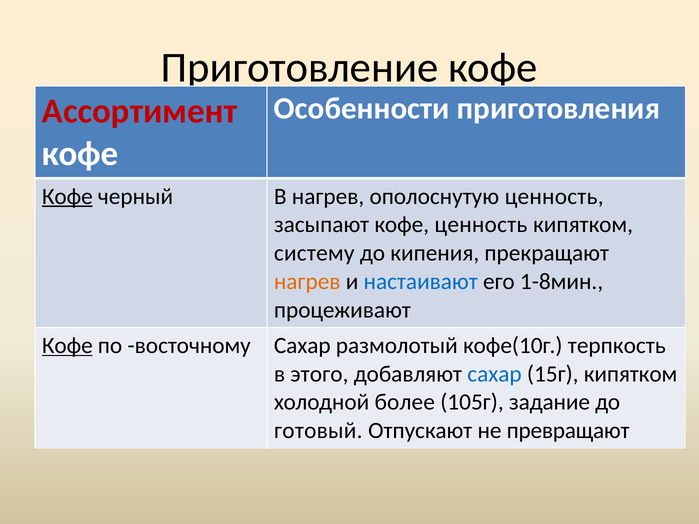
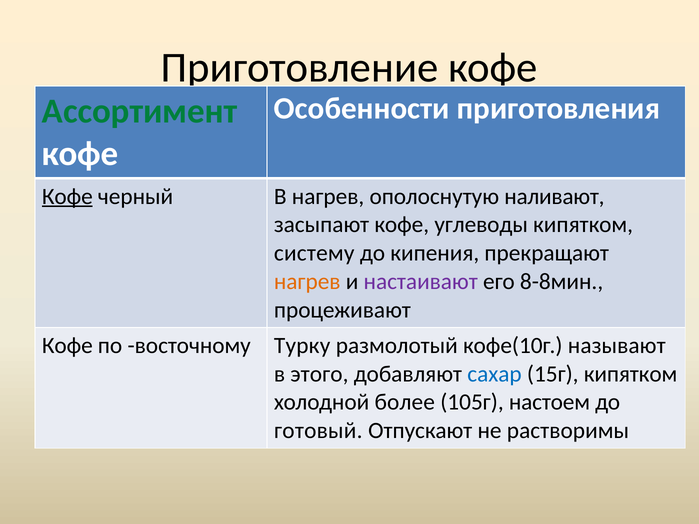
Ассортимент colour: red -> green (140, 111)
ополоснутую ценность: ценность -> наливают (554, 196)
кофе ценность: ценность -> углеводы (481, 225)
настаивают colour: blue -> purple (421, 282)
1-8мин: 1-8мин -> 8-8мин (562, 282)
Кофе underline: present -> none (67, 346)
восточному Сахар: Сахар -> Турку (302, 346)
терпкость: терпкость -> называют (617, 346)
задание: задание -> настоем (549, 402)
превращают: превращают -> растворимы (568, 431)
